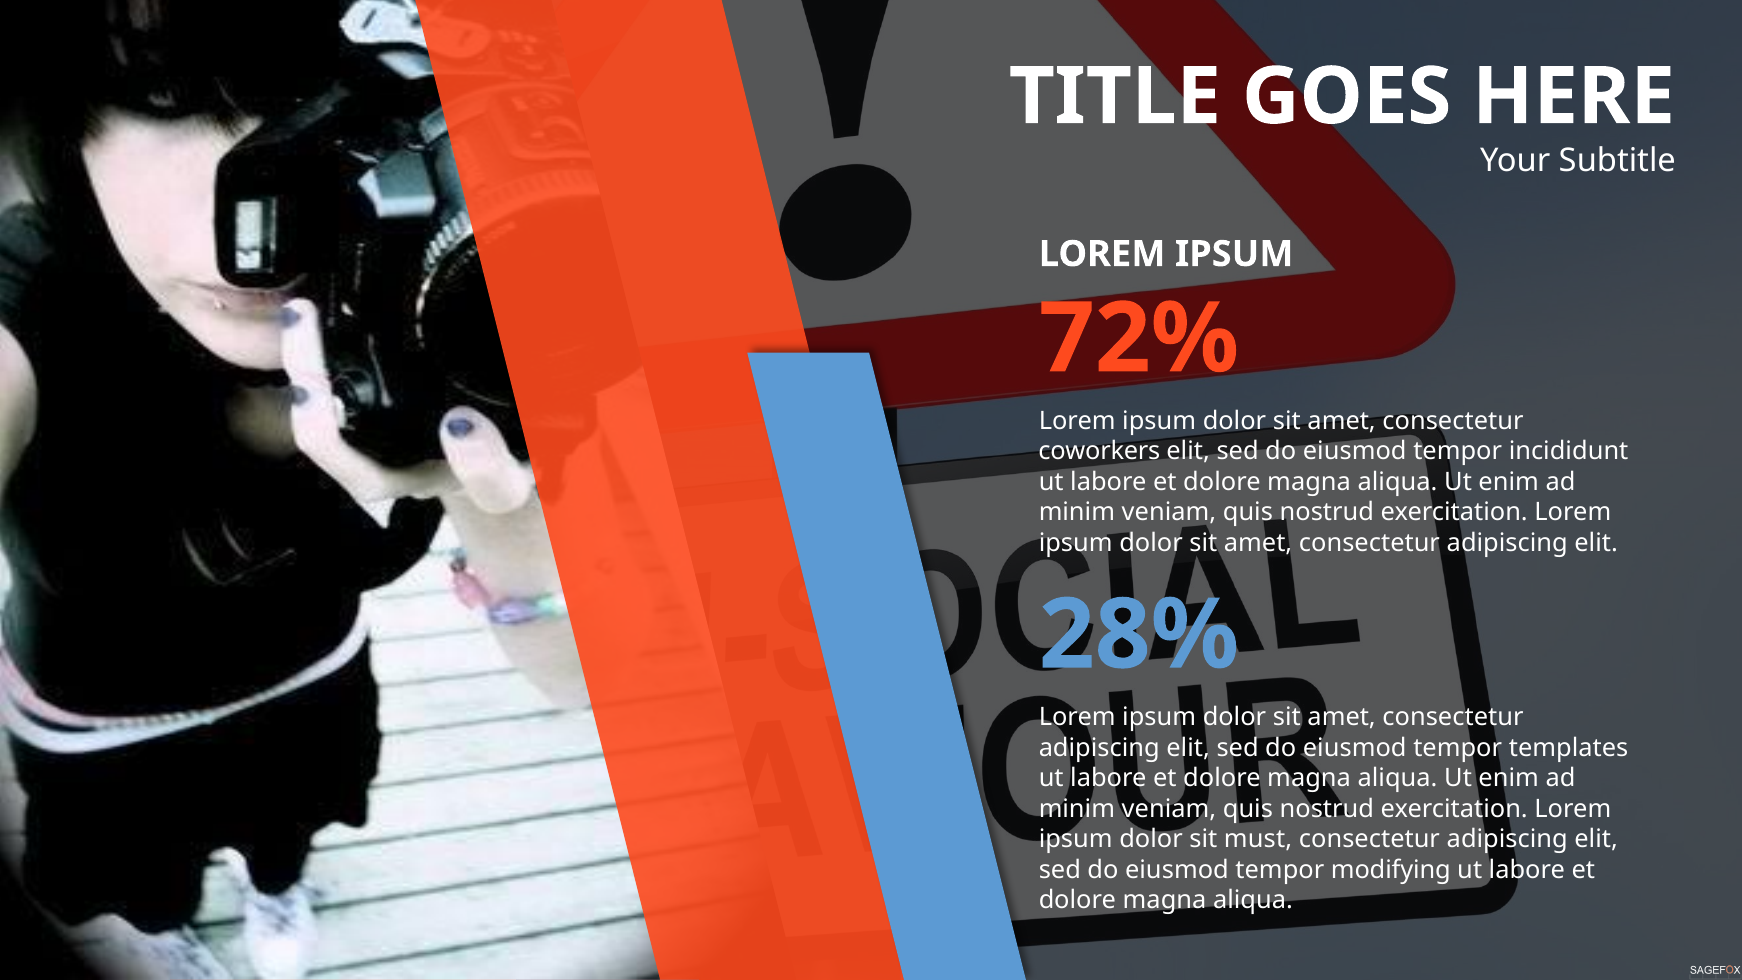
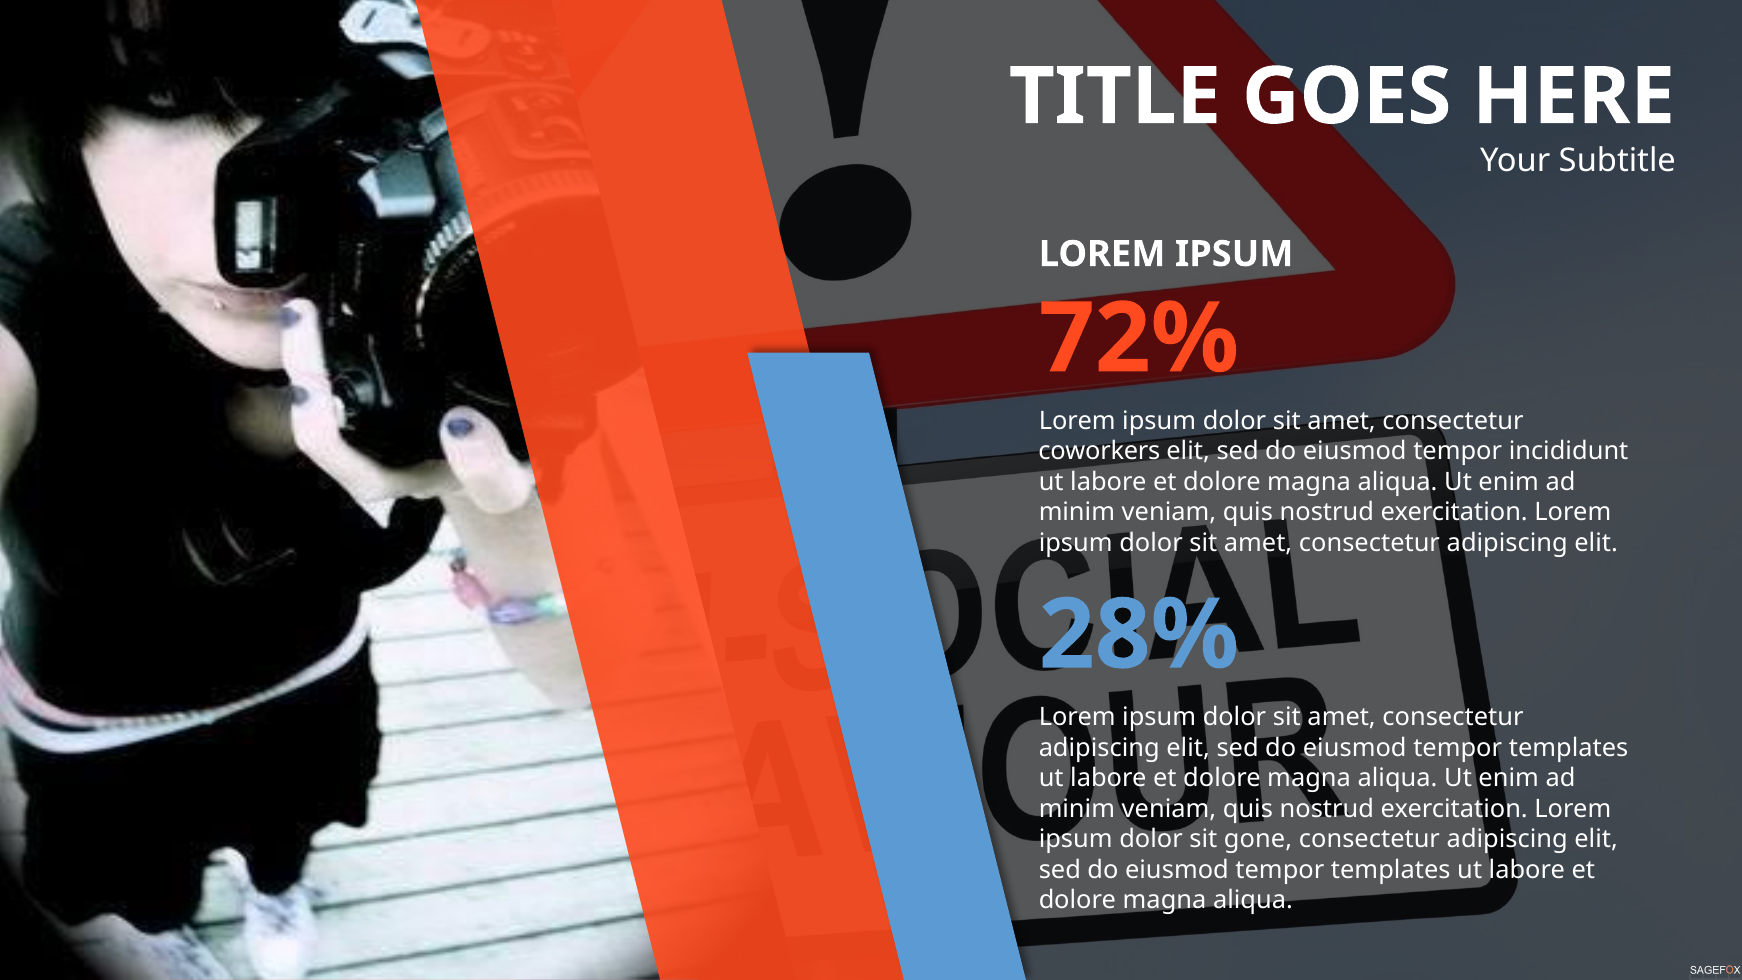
must: must -> gone (1258, 839)
modifying: modifying -> templates (1391, 870)
